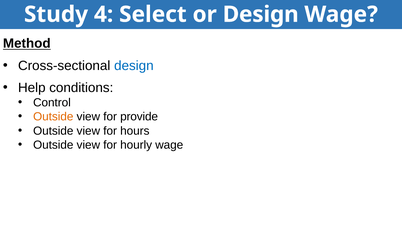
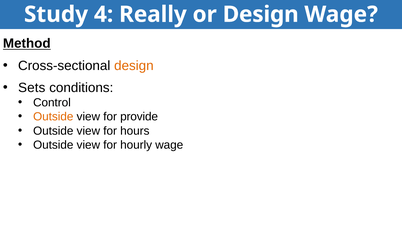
Select: Select -> Really (153, 14)
design colour: blue -> orange (134, 66)
Help: Help -> Sets (32, 88)
